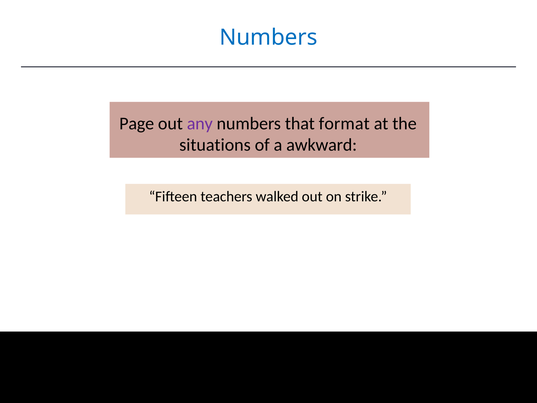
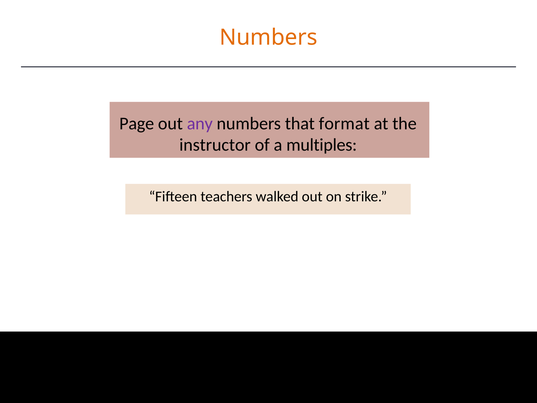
Numbers colour: blue -> orange (268, 37)
situations: situations -> instructor (215, 145)
awkward: awkward -> multiples (322, 145)
